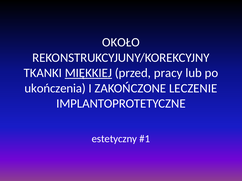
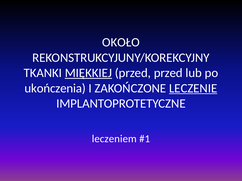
przed pracy: pracy -> przed (168, 73)
LECZENIE underline: none -> present (193, 88)
estetyczny: estetyczny -> leczeniem (114, 139)
